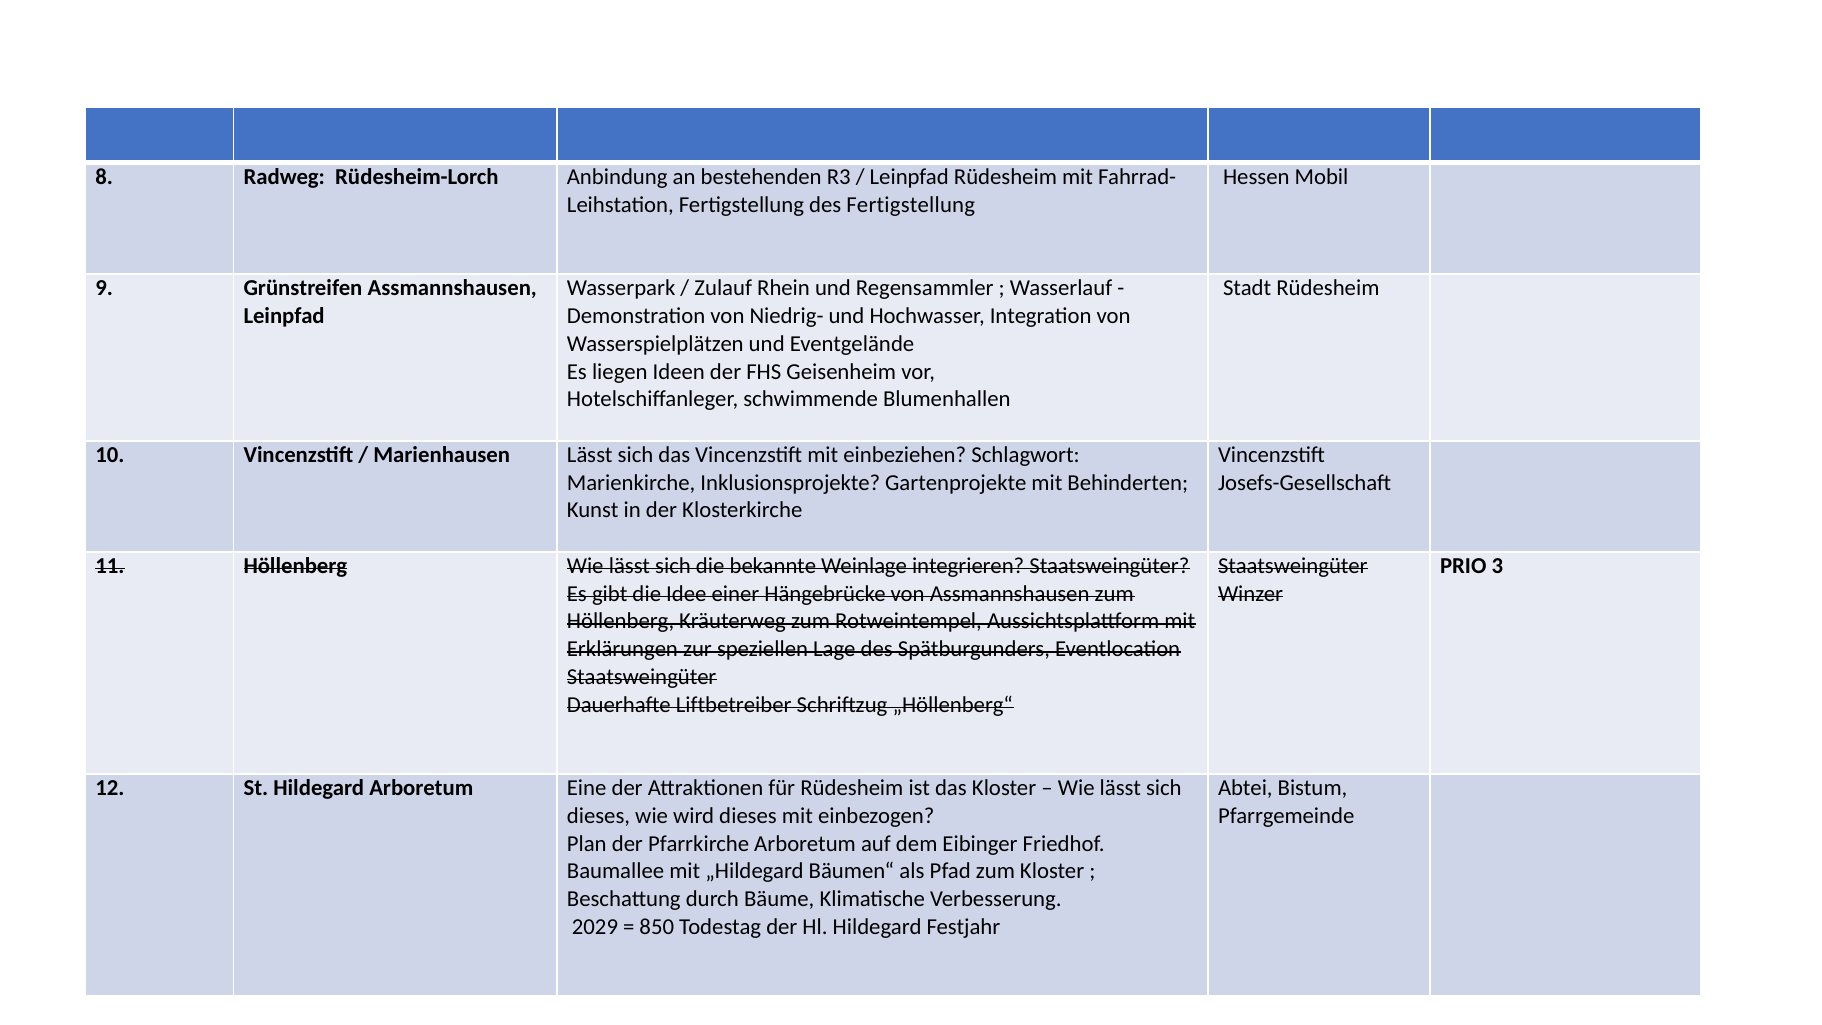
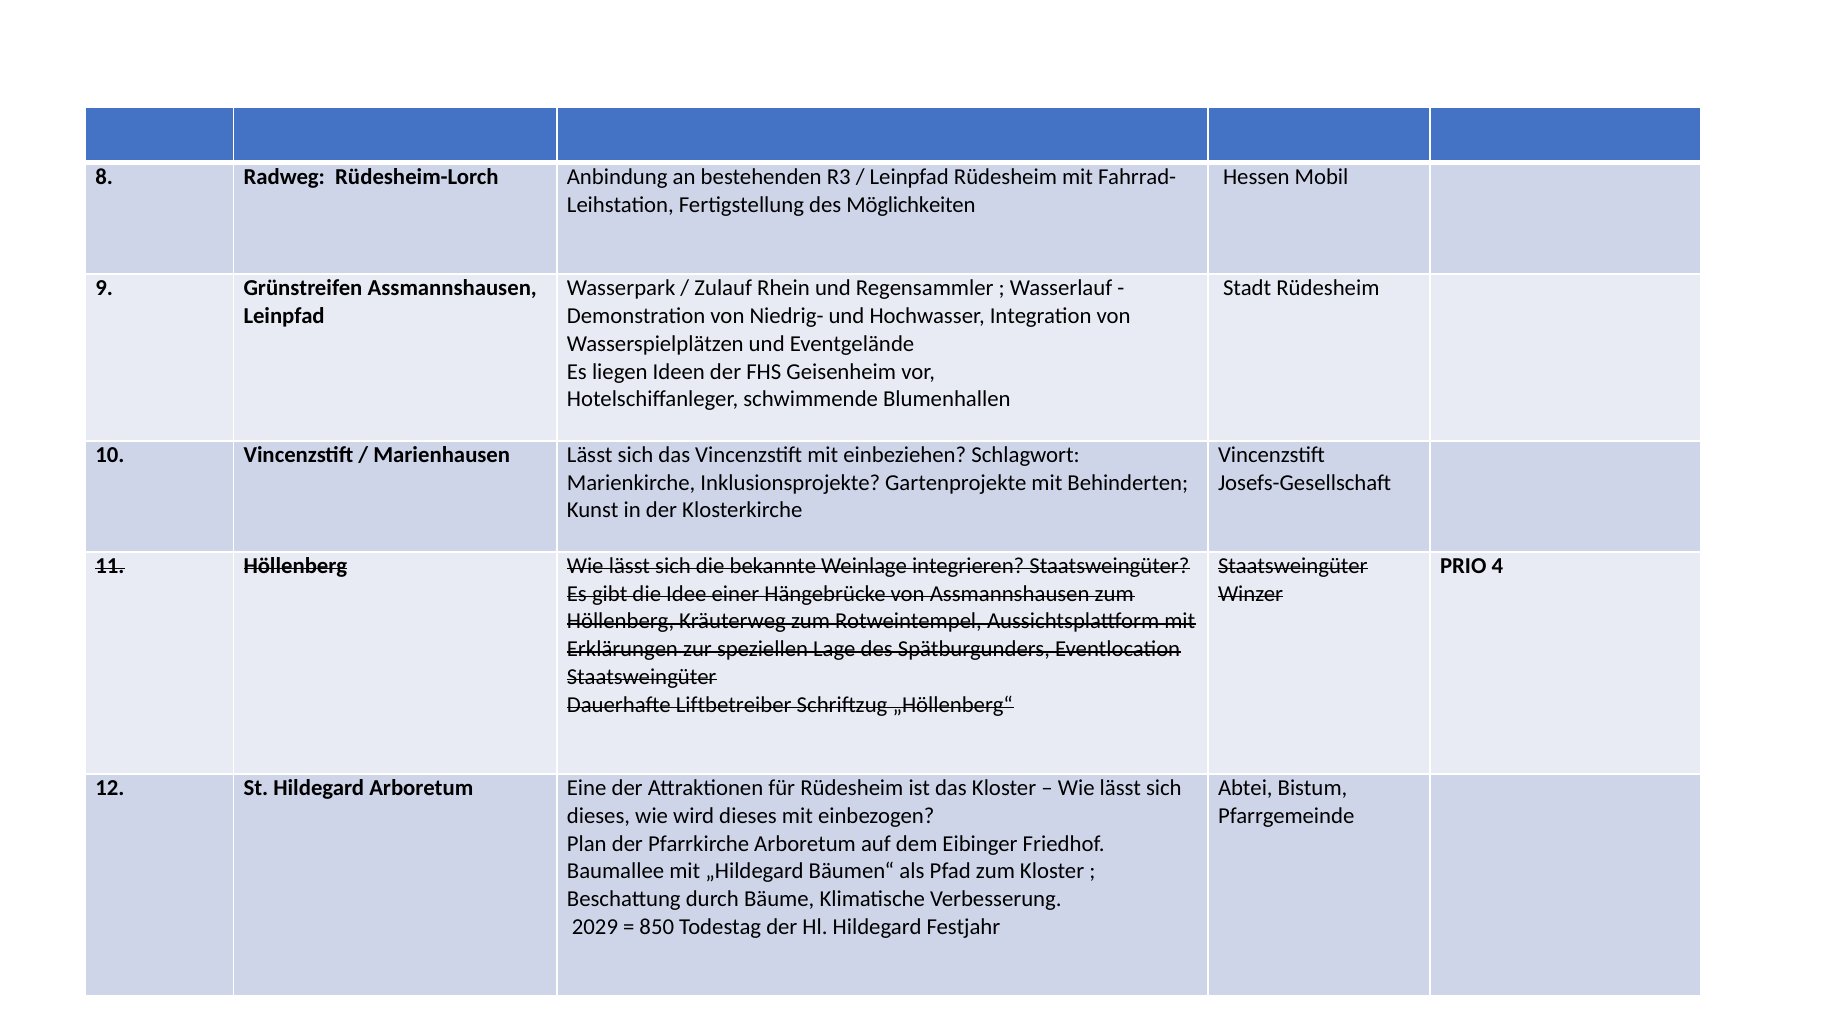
des Fertigstellung: Fertigstellung -> Möglichkeiten (911, 205)
3: 3 -> 4 (1497, 566)
